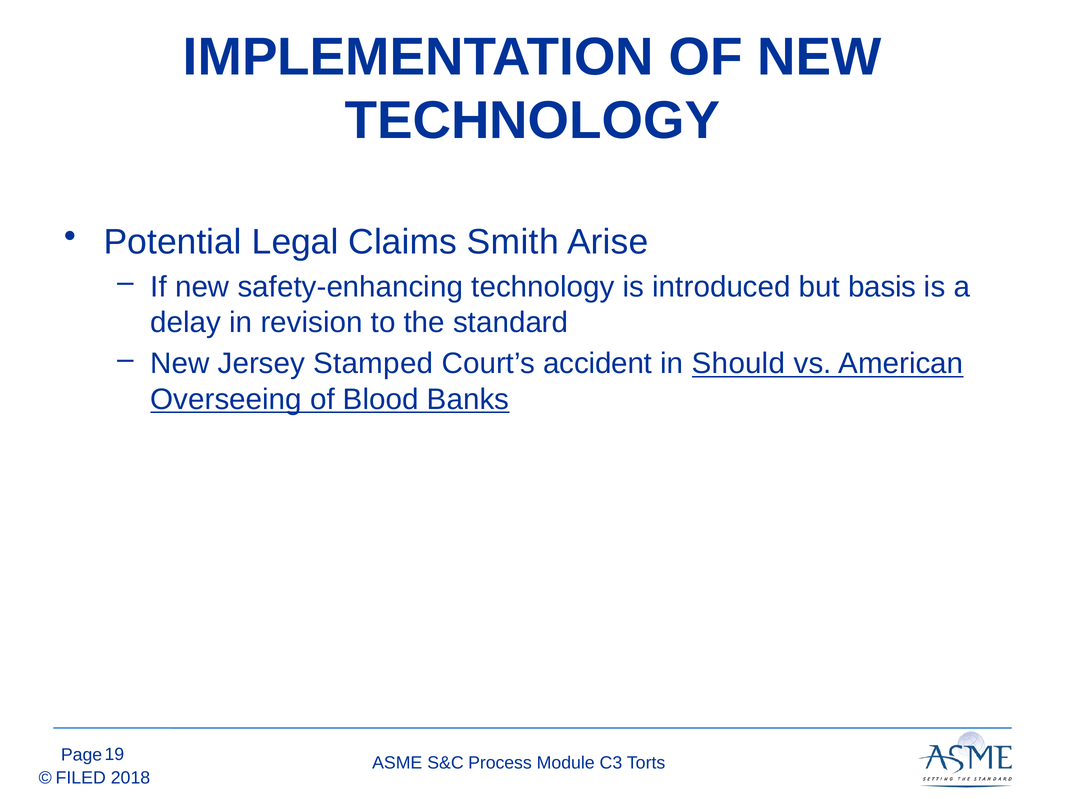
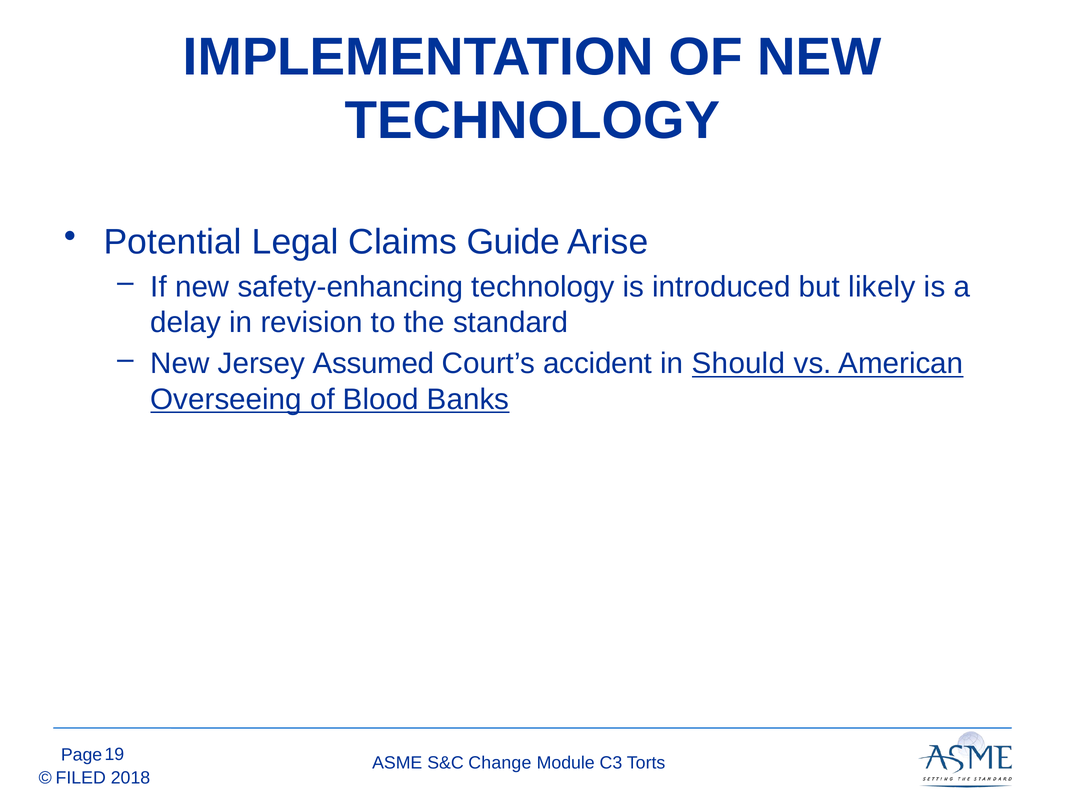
Smith: Smith -> Guide (513, 242)
basis: basis -> likely (882, 287)
Stamped: Stamped -> Assumed (373, 364)
Process: Process -> Change (500, 763)
